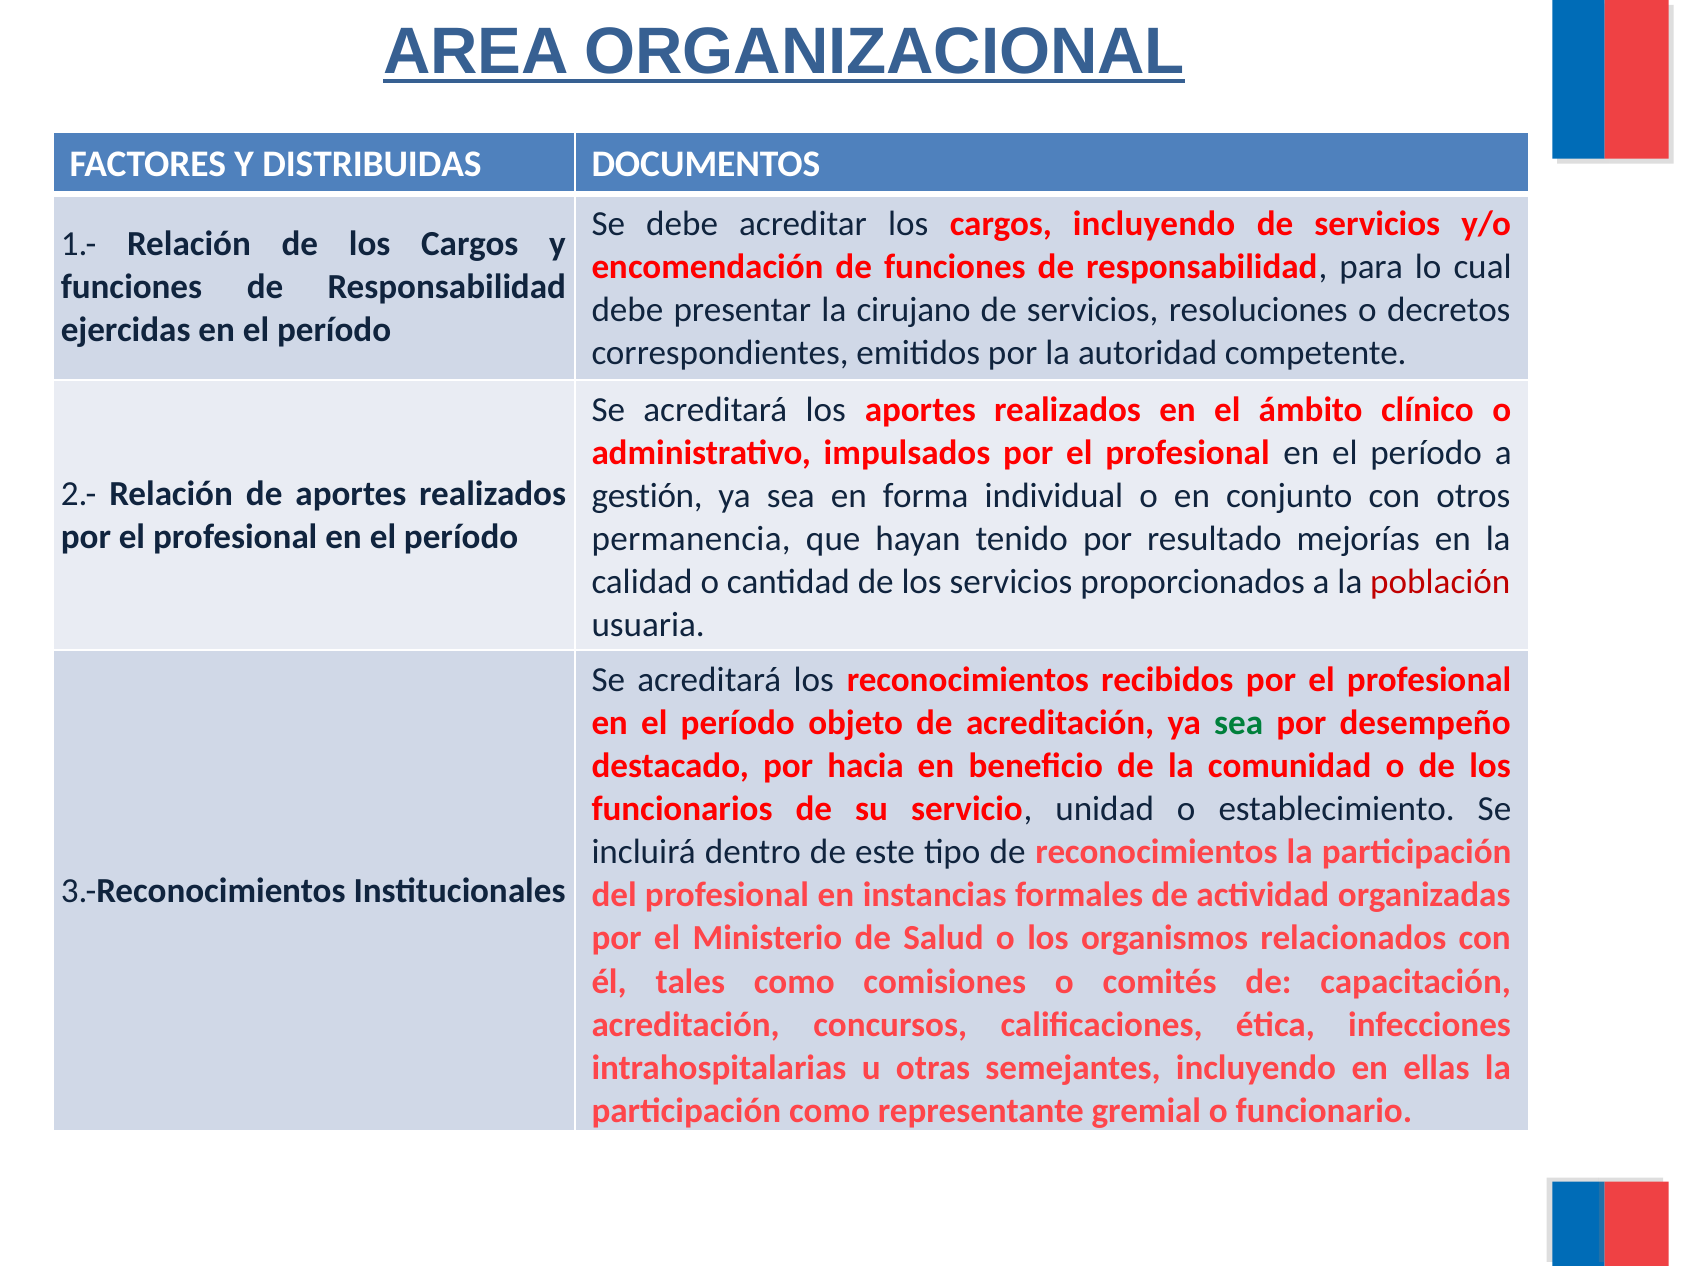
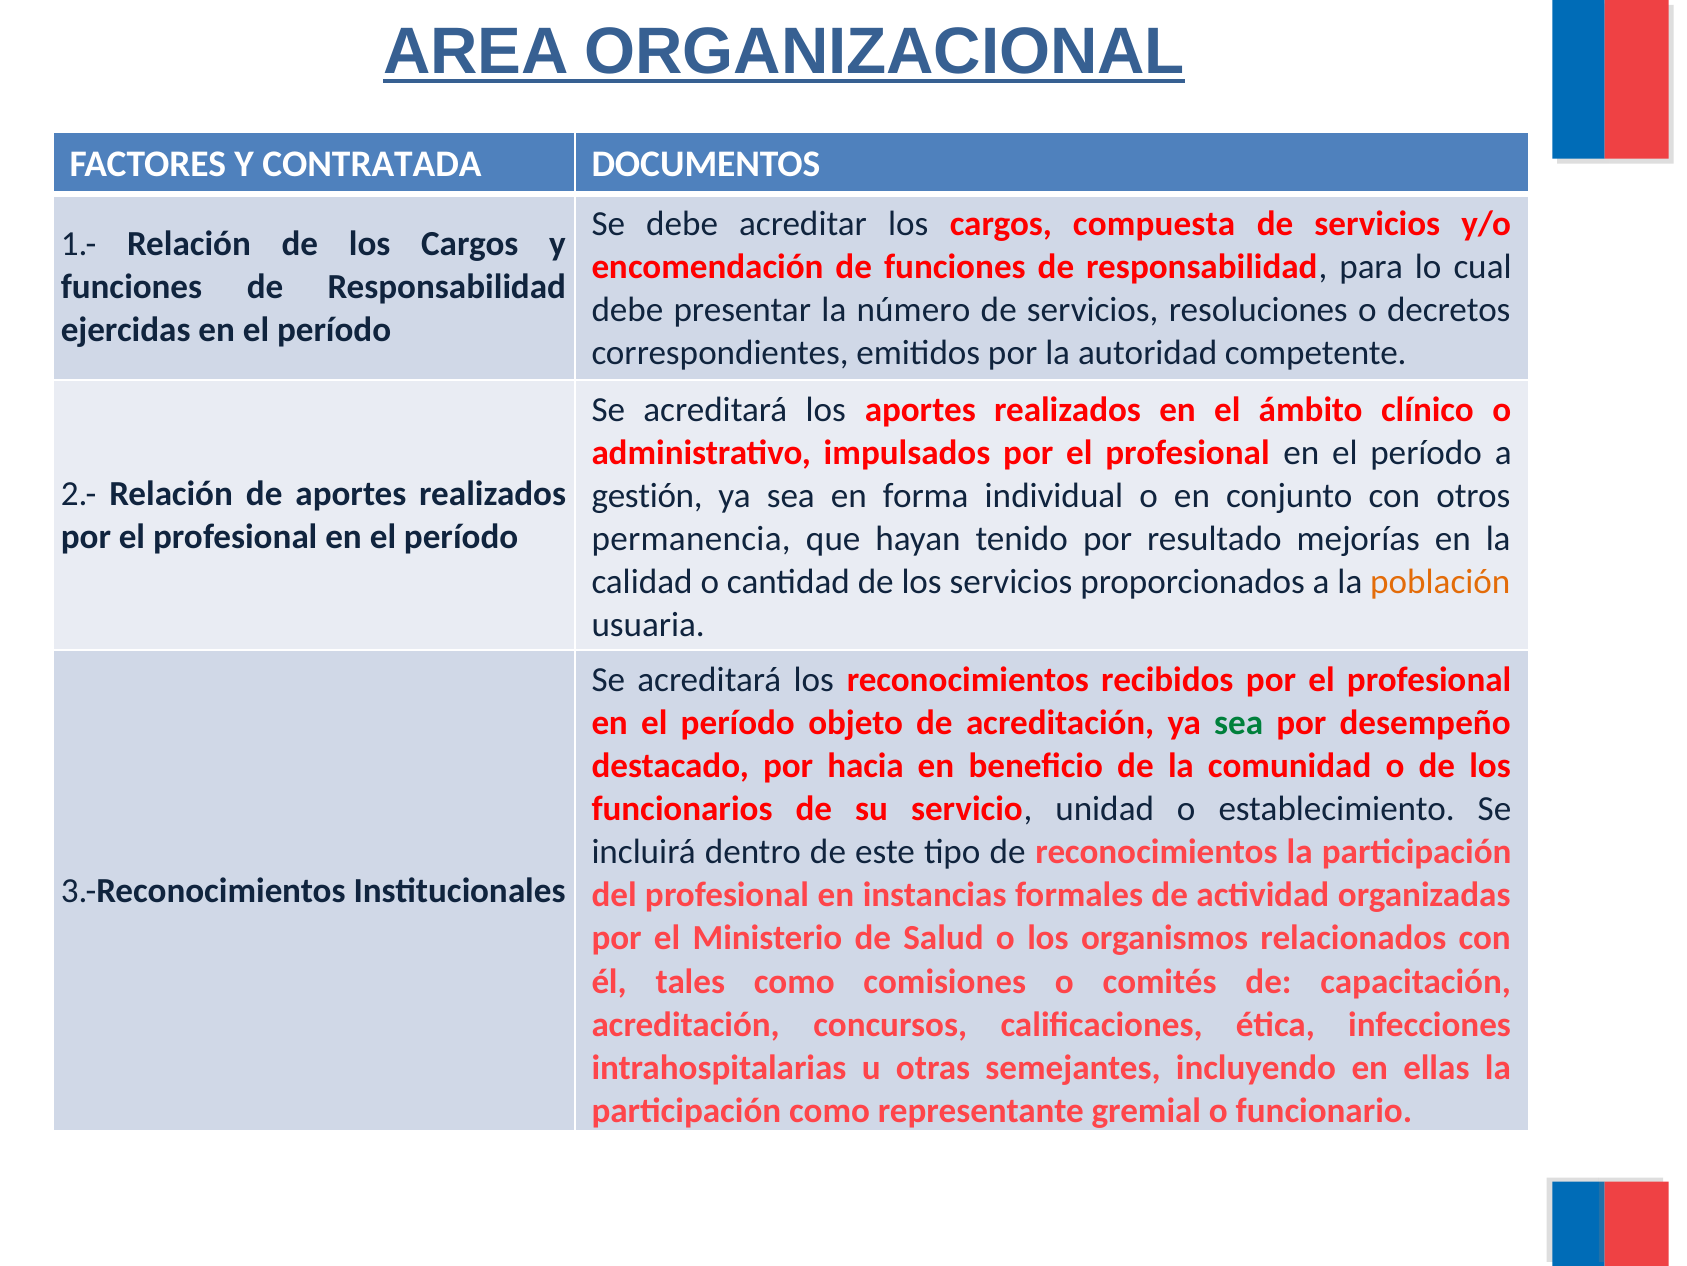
DISTRIBUIDAS: DISTRIBUIDAS -> CONTRATADA (372, 164)
cargos incluyendo: incluyendo -> compuesta (1154, 224)
cirujano: cirujano -> número (913, 310)
población colour: red -> orange (1440, 582)
